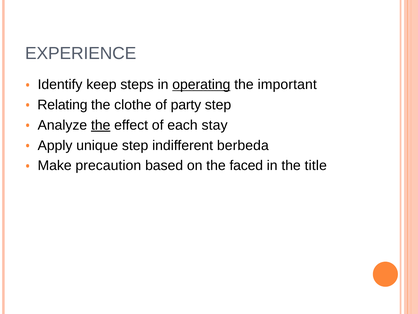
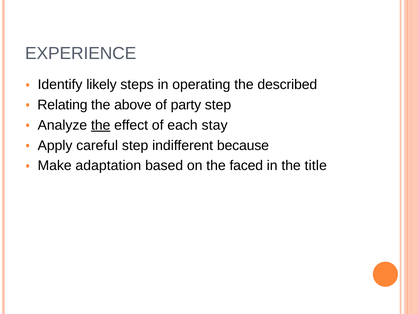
keep: keep -> likely (102, 85)
operating underline: present -> none (201, 85)
important: important -> described (287, 85)
clothe: clothe -> above (133, 105)
unique: unique -> careful (97, 145)
berbeda: berbeda -> because (243, 145)
precaution: precaution -> adaptation (108, 165)
